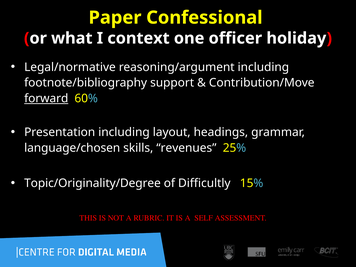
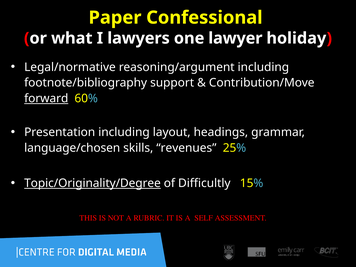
context: context -> lawyers (139, 38)
officer: officer -> lawyer (235, 38)
Topic/Originality/Degree underline: none -> present (92, 183)
